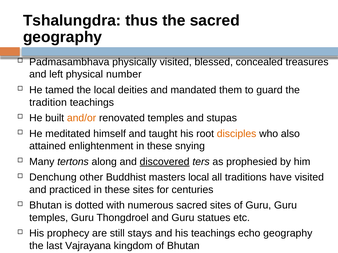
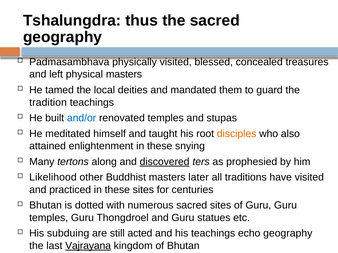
physical number: number -> masters (124, 74)
and/or colour: orange -> blue (82, 118)
Denchung: Denchung -> Likelihood (53, 178)
masters local: local -> later (199, 178)
prophecy: prophecy -> subduing (68, 234)
stays: stays -> acted (140, 234)
Vajrayana underline: none -> present (88, 246)
